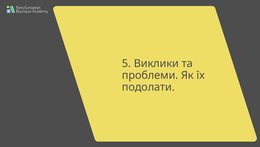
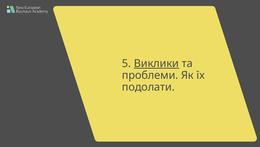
Виклики underline: none -> present (156, 63)
